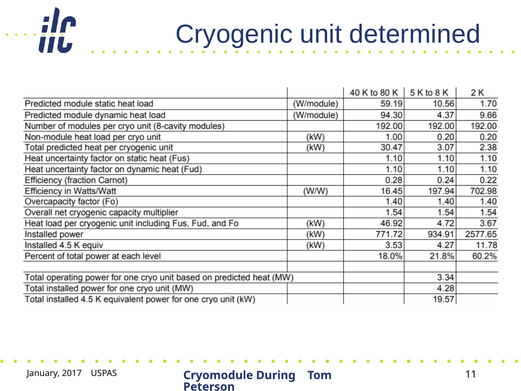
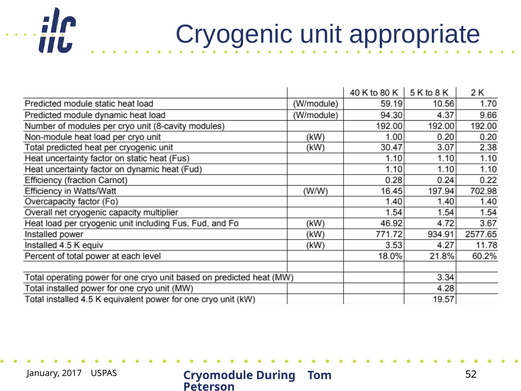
determined: determined -> appropriate (415, 34)
11: 11 -> 52 (471, 374)
